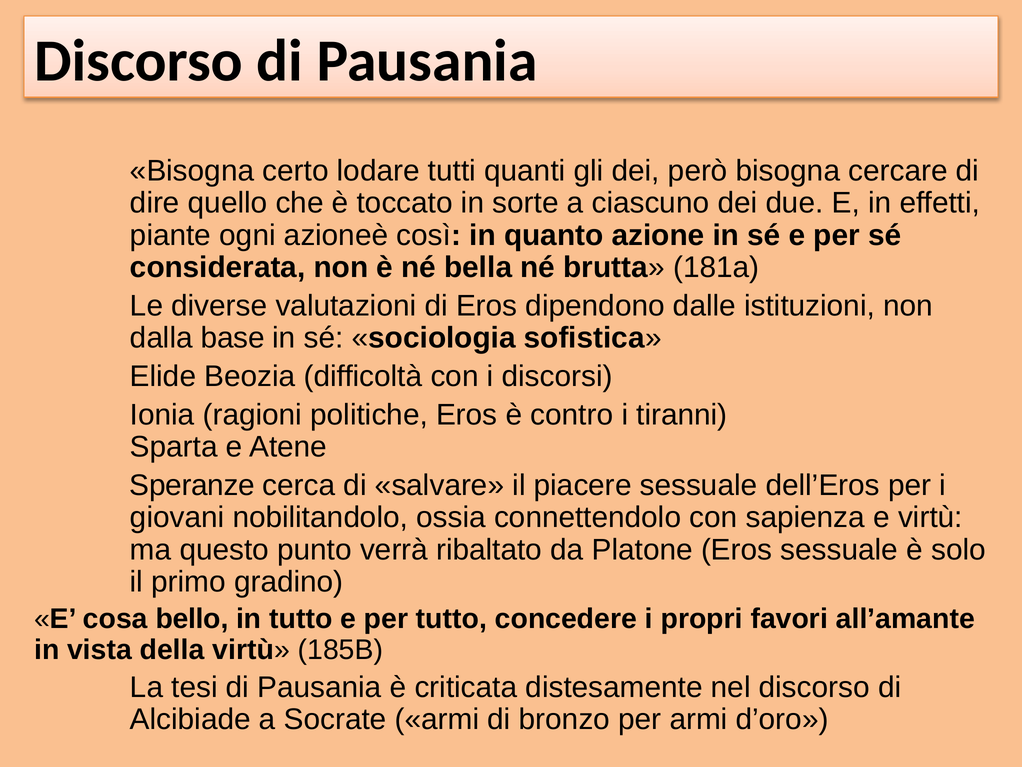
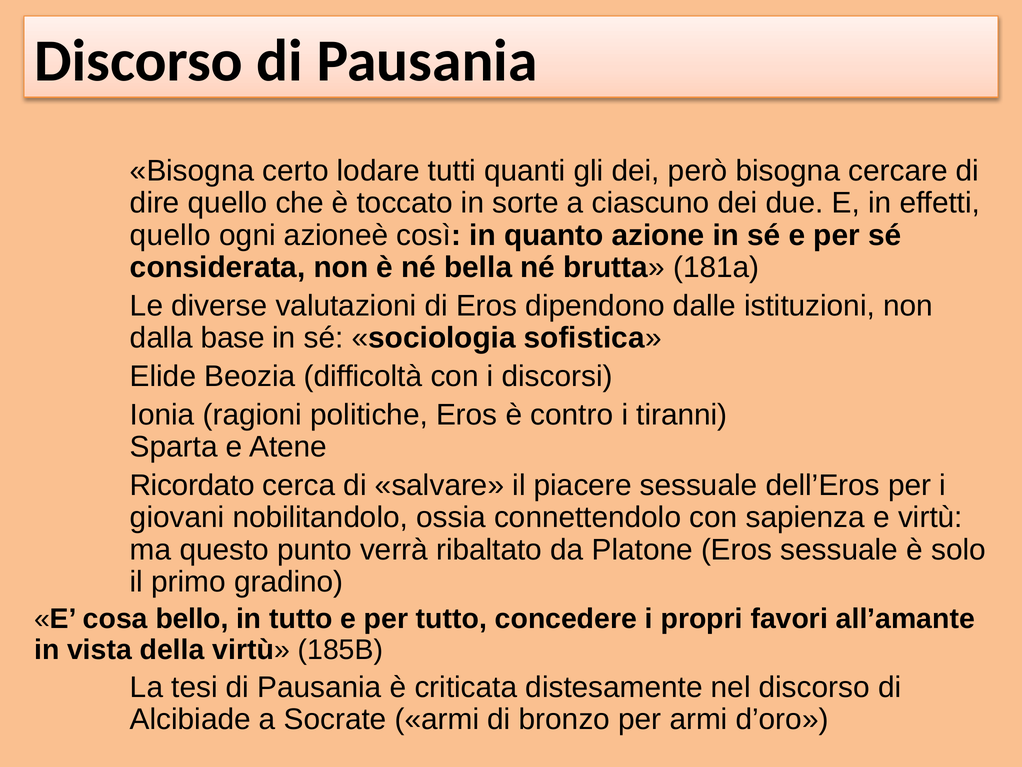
piante: piante -> quello (170, 235)
Speranze: Speranze -> Ricordato (192, 485)
